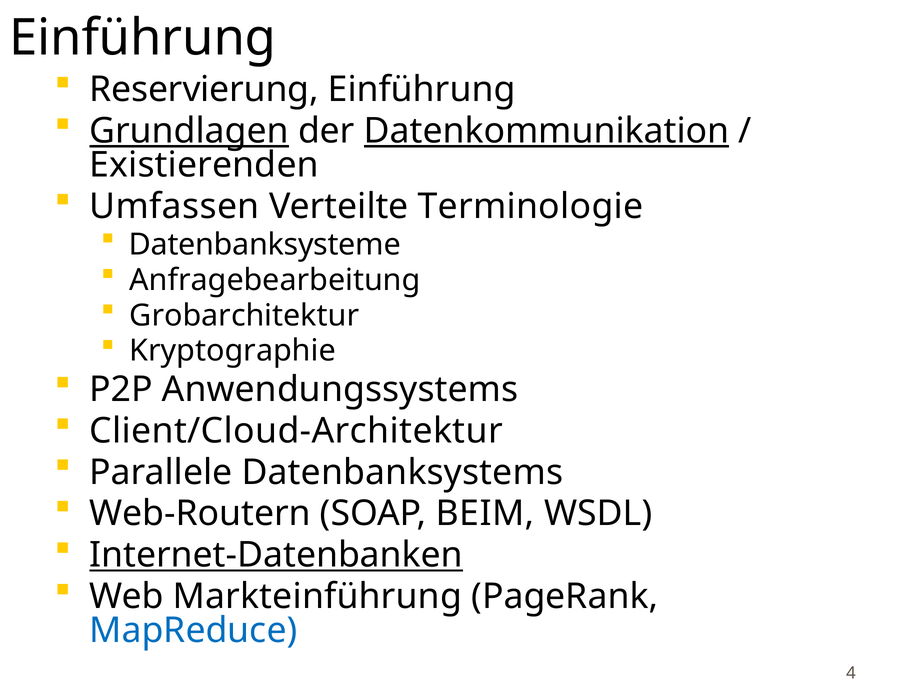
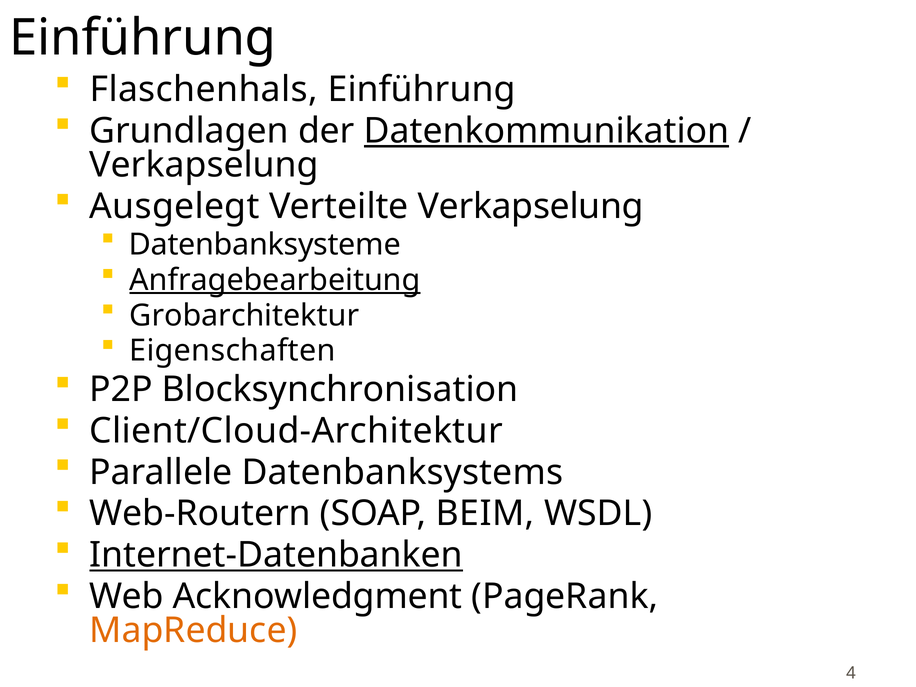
Reservierung: Reservierung -> Flaschenhals (204, 90)
Grundlagen underline: present -> none (189, 131)
Existierenden: Existierenden -> Verkapselung (204, 165)
Umfassen: Umfassen -> Ausgelegt (174, 207)
Verteilte Terminologie: Terminologie -> Verkapselung (531, 207)
Anfragebearbeitung underline: none -> present (275, 280)
Kryptographie: Kryptographie -> Eigenschaften (233, 351)
Anwendungssystems: Anwendungssystems -> Blocksynchronisation (340, 390)
Markteinführung: Markteinführung -> Acknowledgment (318, 596)
MapReduce colour: blue -> orange (193, 631)
